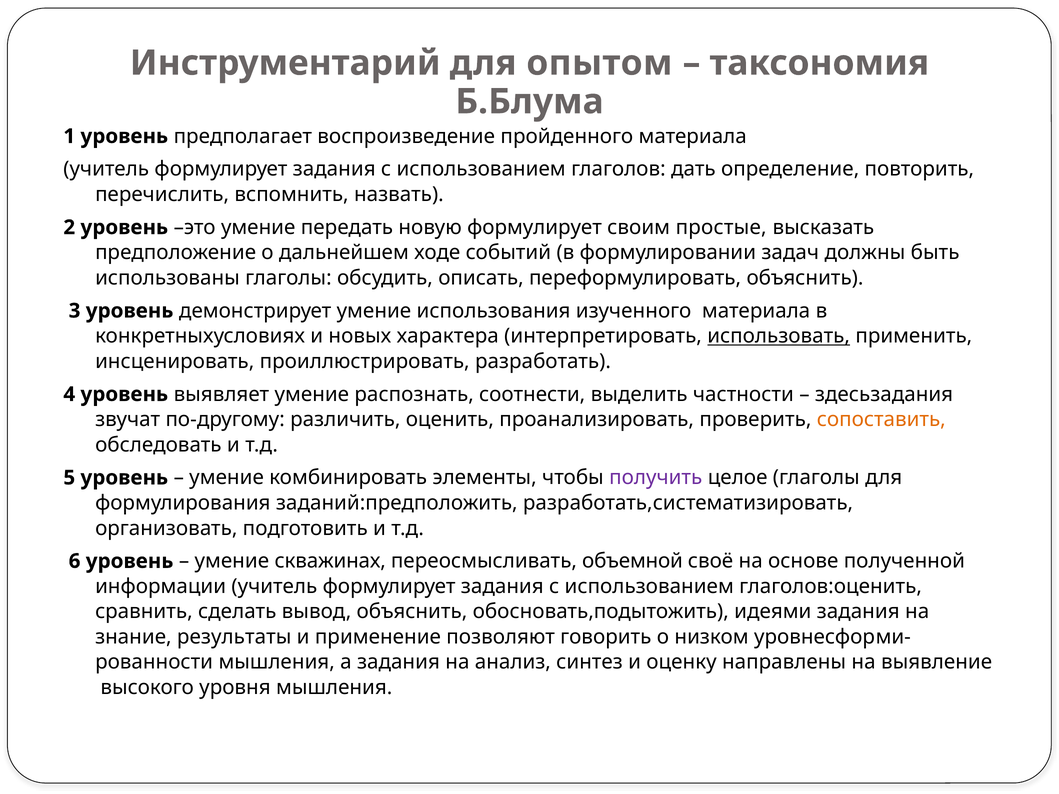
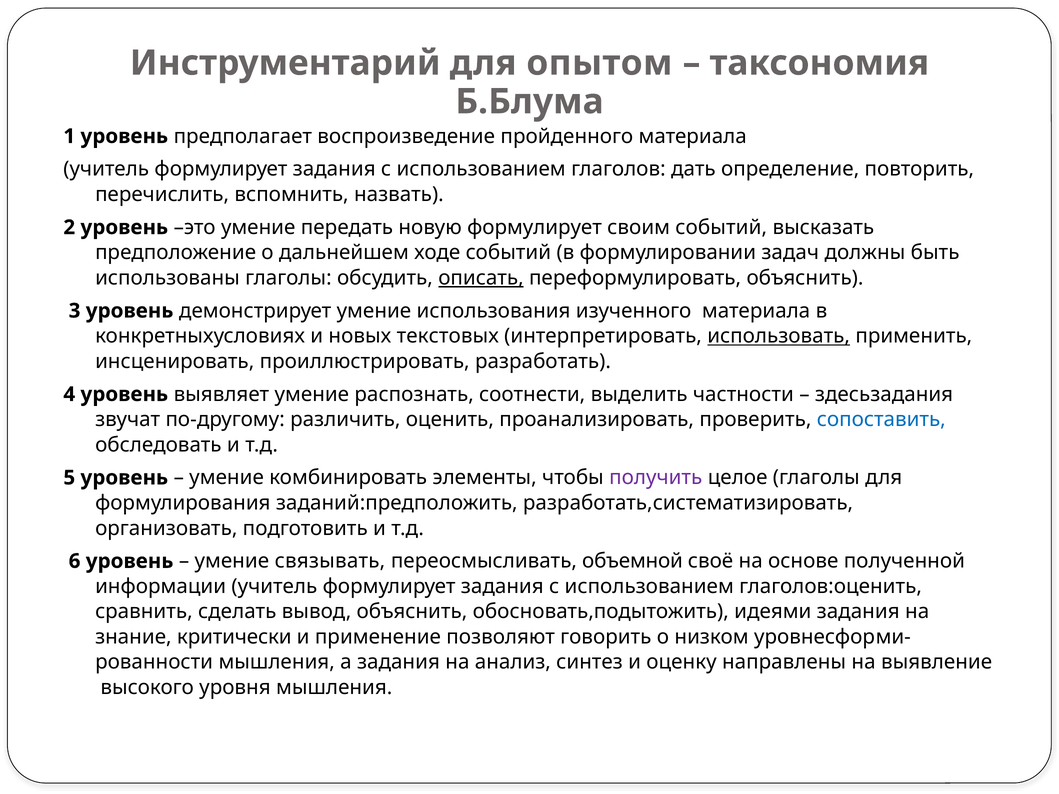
своим простые: простые -> событий (721, 227)
описать underline: none -> present (481, 278)
характера: характера -> текстовых (448, 336)
сопоставить colour: orange -> blue (881, 420)
скважинах: скважинах -> связывать (330, 561)
результаты: результаты -> критически (234, 637)
